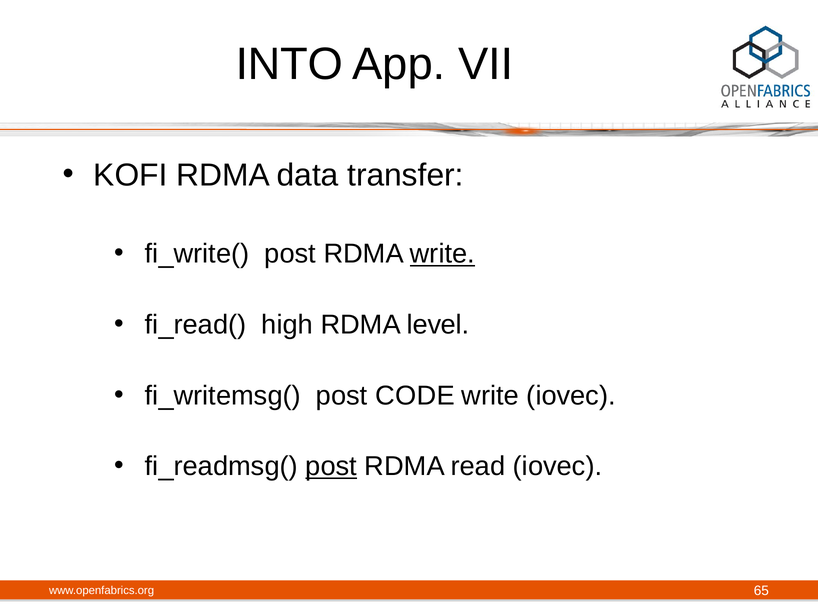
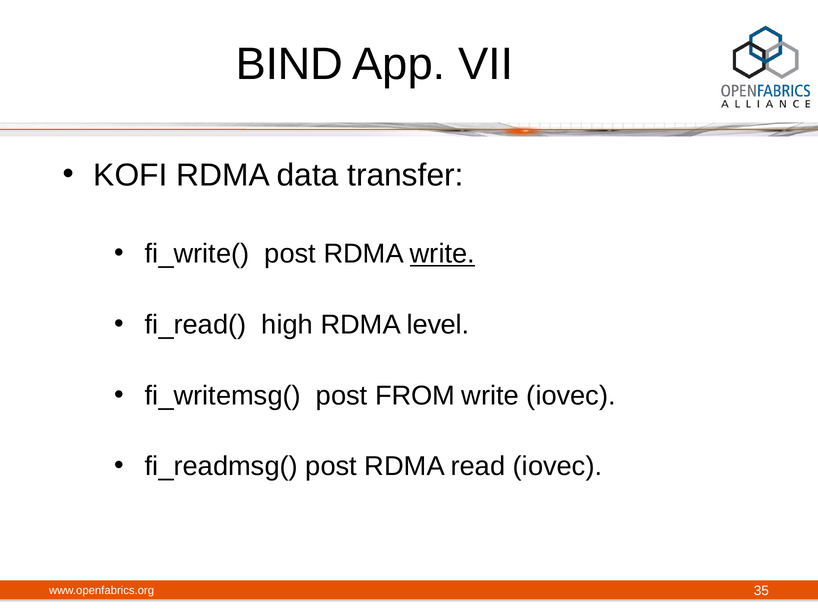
INTO: INTO -> BIND (289, 65)
CODE: CODE -> FROM (415, 396)
post underline: present -> none (331, 467)
65: 65 -> 35 (761, 591)
